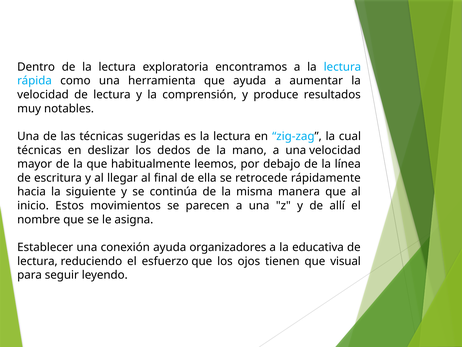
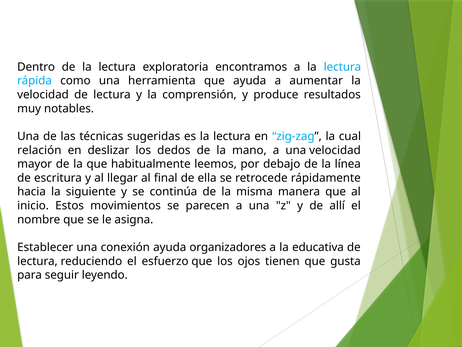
técnicas: técnicas -> relación (39, 150)
visual: visual -> gusta (345, 261)
